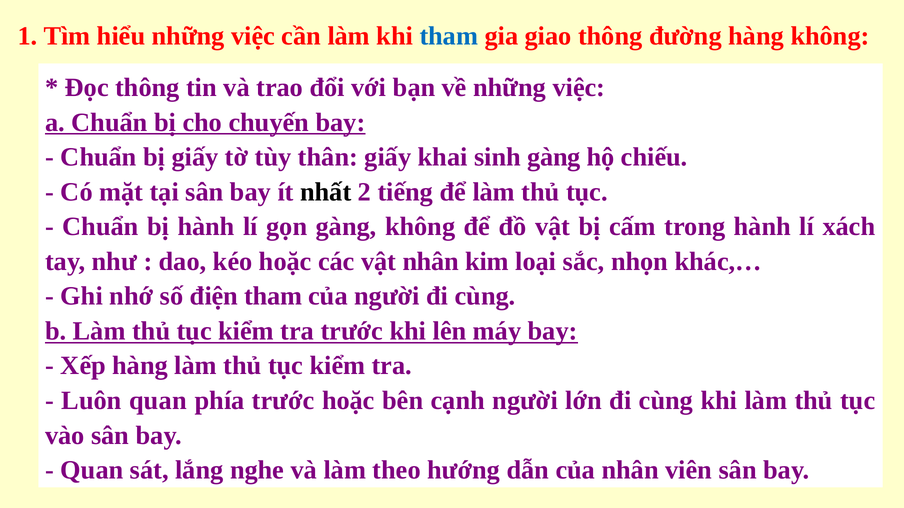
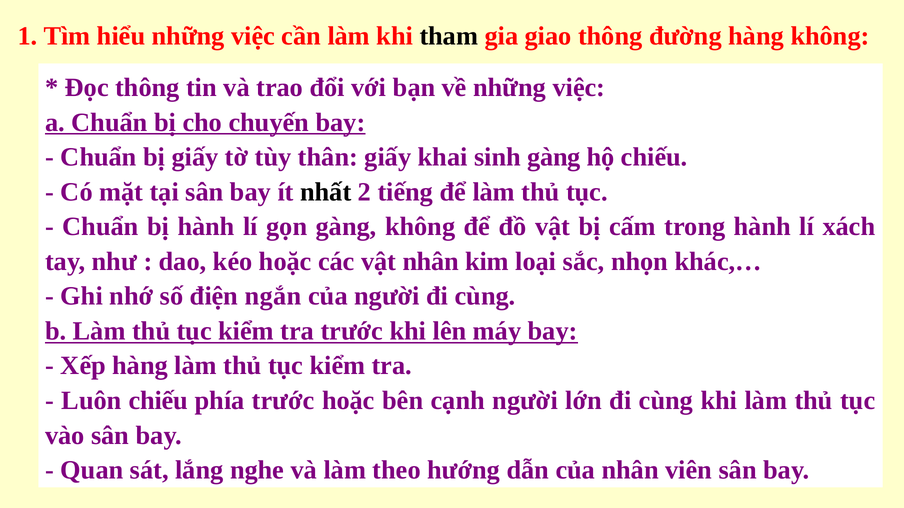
tham colour: blue -> black (449, 36)
điện tham: tham -> ngắn (273, 297)
Luôn quan: quan -> chiếu (158, 401)
